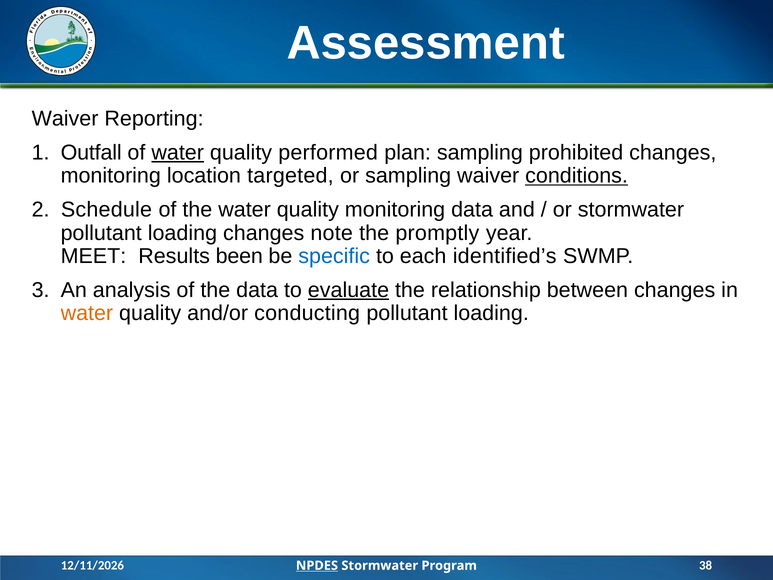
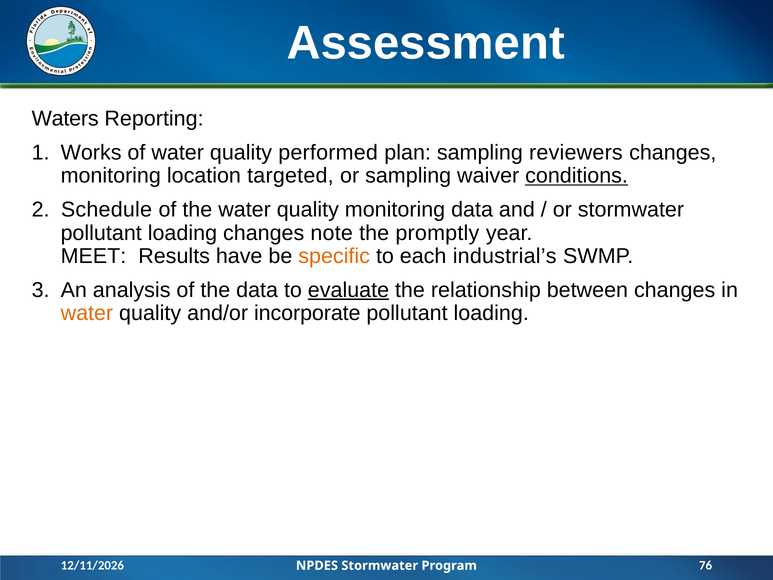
Waiver: Waiver -> Waters (65, 118)
Outfall: Outfall -> Works (91, 152)
water underline: present -> none (178, 152)
prohibited: prohibited -> reviewers (576, 152)
been: been -> have (239, 256)
specific colour: blue -> orange (334, 256)
identified’s: identified’s -> industrial’s (505, 256)
conducting: conducting -> incorporate (307, 313)
38: 38 -> 76 (706, 565)
NPDES underline: present -> none (317, 565)
